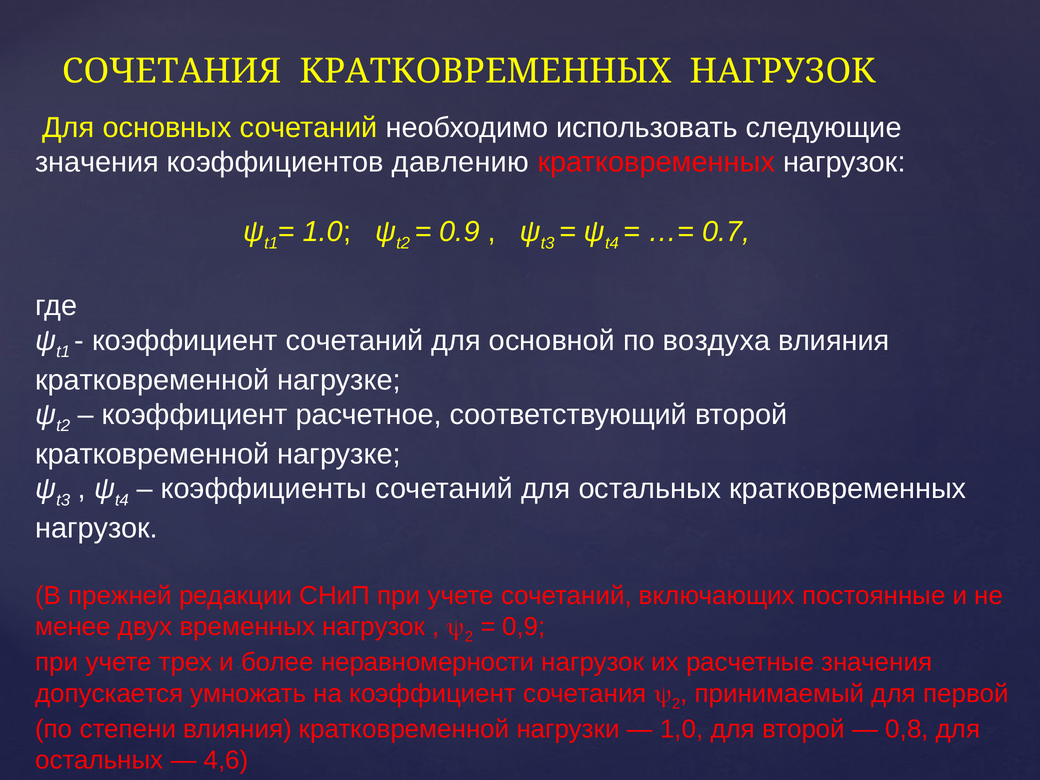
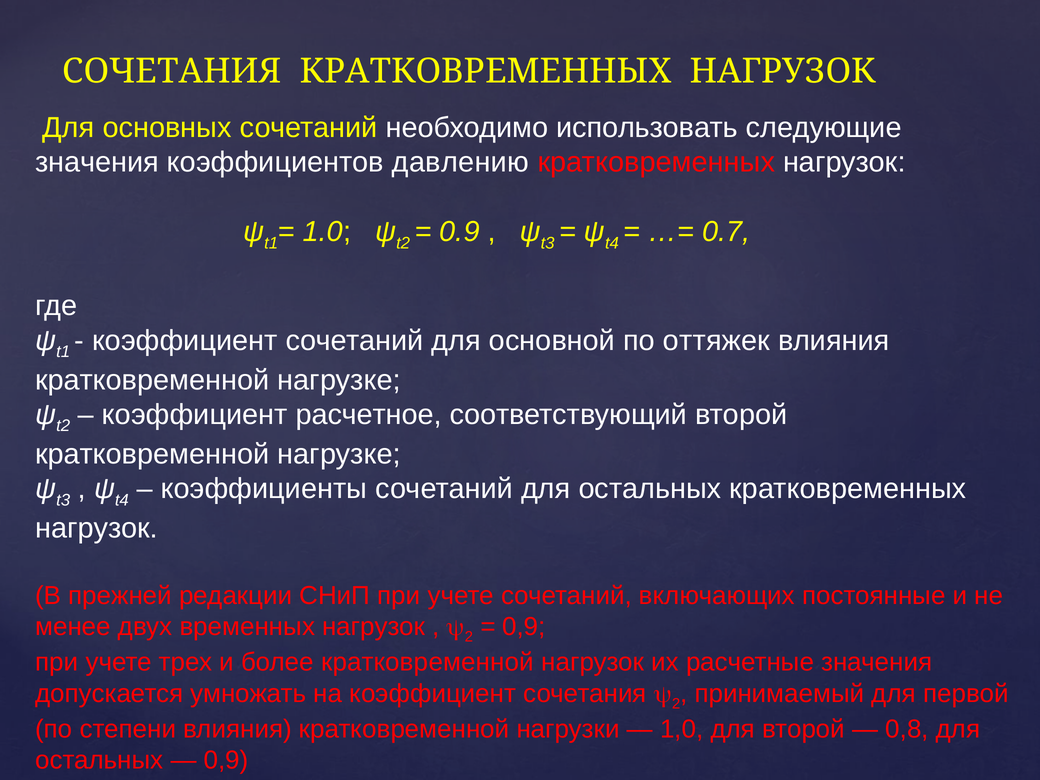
воздуха: воздуха -> оттяжек (717, 341)
более неравномерности: неравномерности -> кратковременной (427, 662)
4,6: 4,6 -> 0,9 (226, 760)
